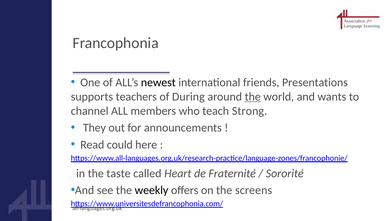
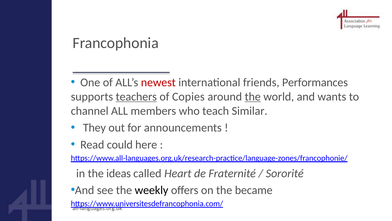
newest colour: black -> red (158, 82)
Presentations: Presentations -> Performances (315, 82)
teachers underline: none -> present (136, 96)
During: During -> Copies (188, 96)
Strong: Strong -> Similar (250, 111)
taste: taste -> ideas (119, 173)
screens: screens -> became (254, 190)
